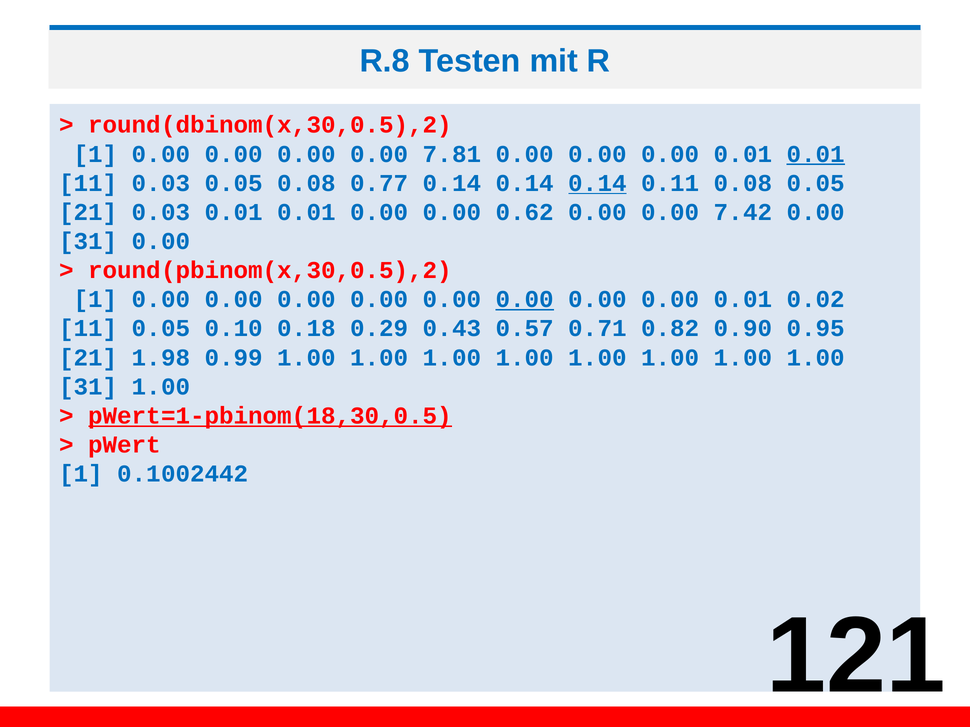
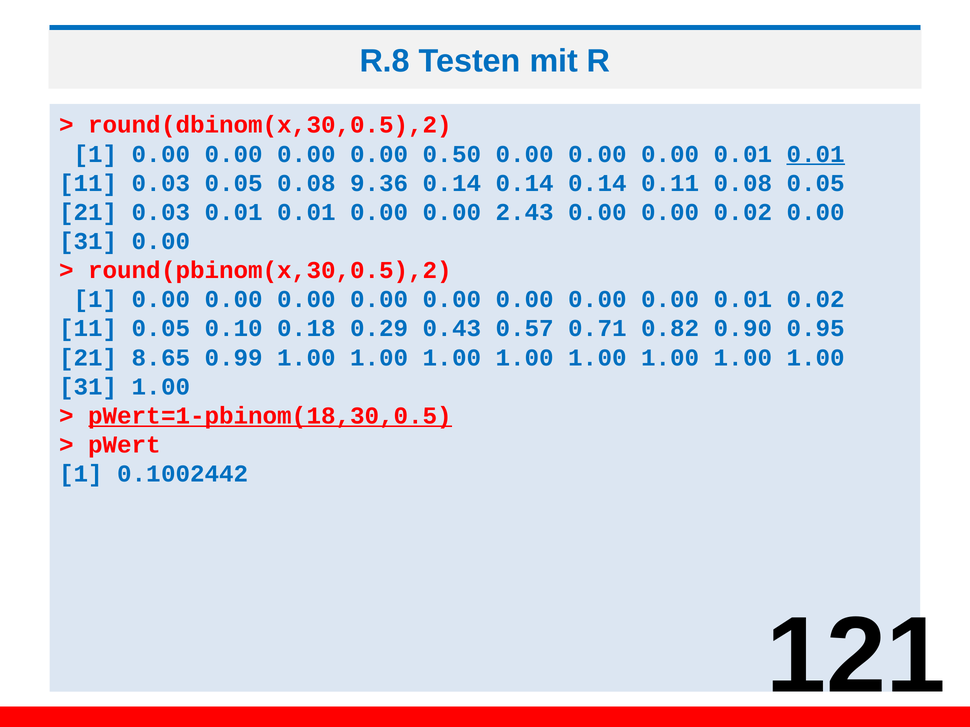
7.81: 7.81 -> 0.50 (452, 154)
0.77: 0.77 -> 9.36 (379, 183)
0.14 underline: present -> none (598, 183)
0.62: 0.62 -> 2.43 (525, 212)
0.00 7.42: 7.42 -> 0.02 (743, 212)
0.00 underline: present -> none (525, 300)
1.98: 1.98 -> 8.65 (161, 358)
